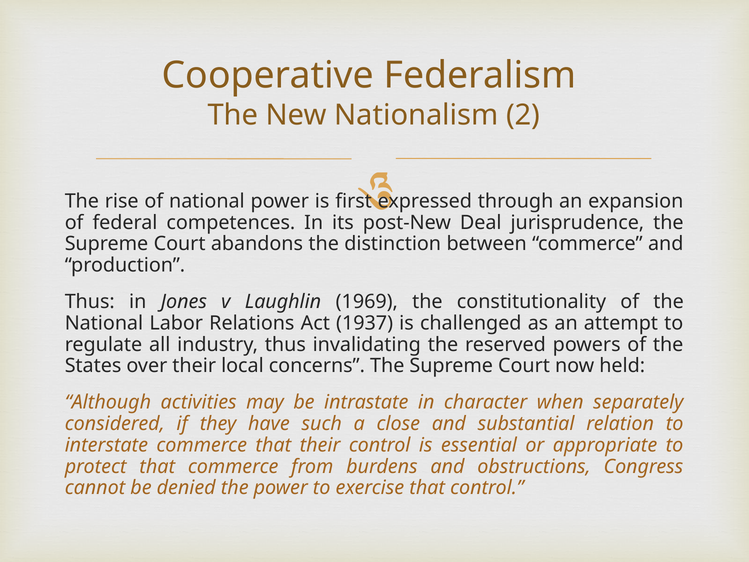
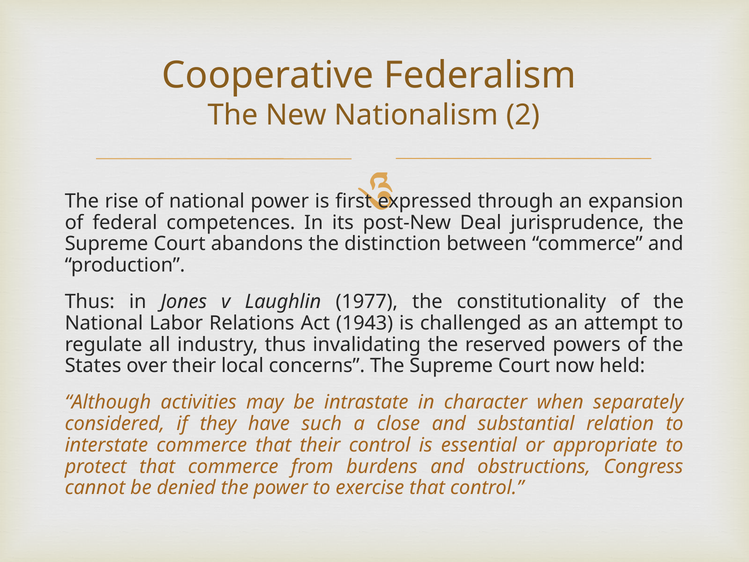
1969: 1969 -> 1977 (367, 302)
1937: 1937 -> 1943 (365, 323)
